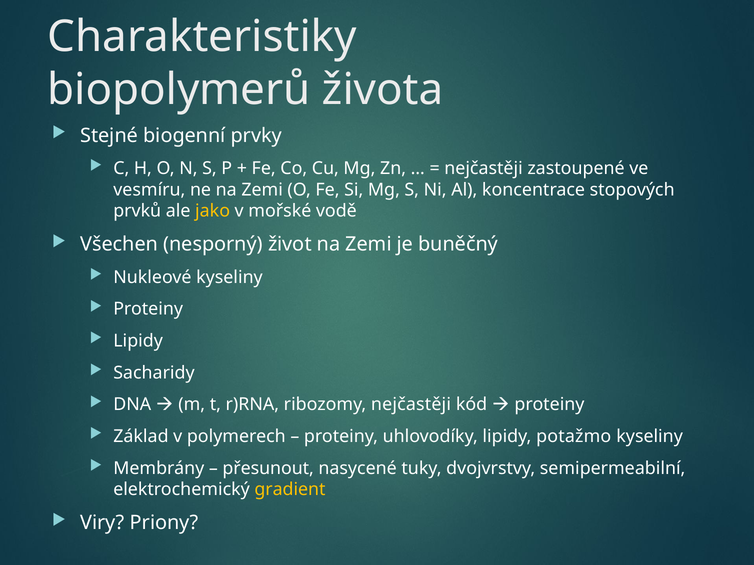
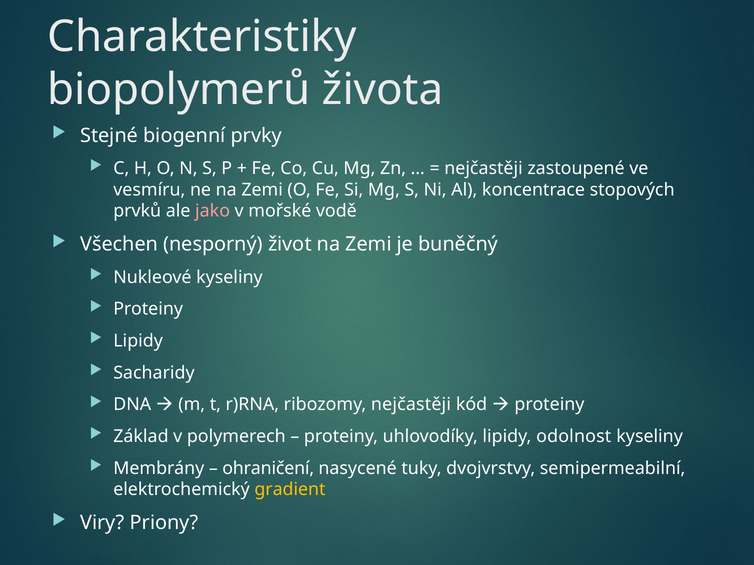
jako colour: yellow -> pink (213, 211)
potažmo: potažmo -> odolnost (574, 437)
přesunout: přesunout -> ohraničení (268, 469)
